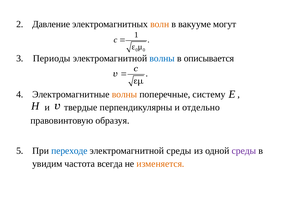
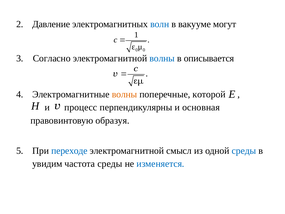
волн colour: orange -> blue (160, 24)
Периоды: Периоды -> Согласно (52, 58)
систему: систему -> которой (209, 94)
твердые: твердые -> процесс (81, 107)
отдельно: отдельно -> основная (201, 107)
электромагнитной среды: среды -> смысл (179, 151)
среды colour: purple -> blue (244, 151)
частота всегда: всегда -> среды (110, 164)
изменяется colour: orange -> blue (160, 164)
